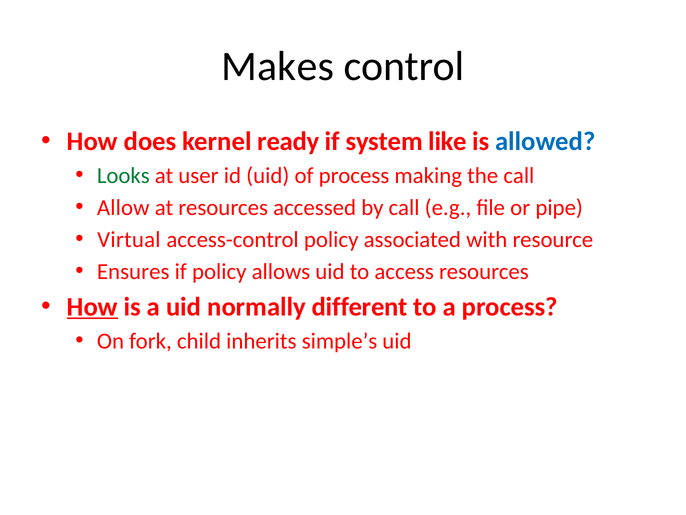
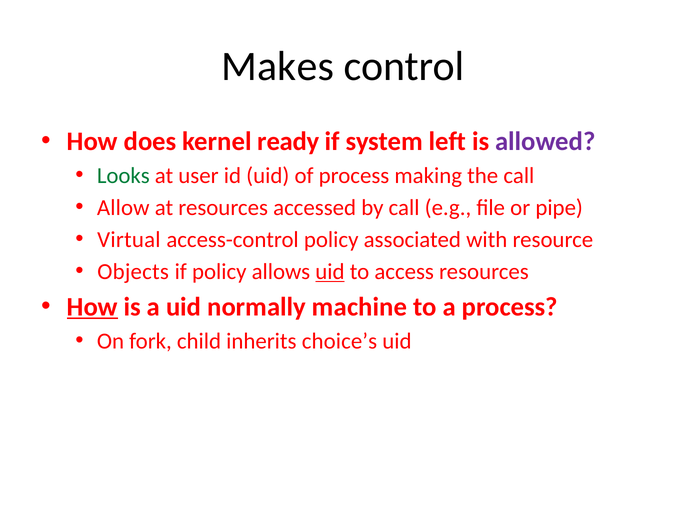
like: like -> left (447, 141)
allowed colour: blue -> purple (545, 141)
Ensures: Ensures -> Objects (133, 271)
uid underline: none -> present (330, 271)
different: different -> machine (360, 307)
simple’s: simple’s -> choice’s (339, 341)
